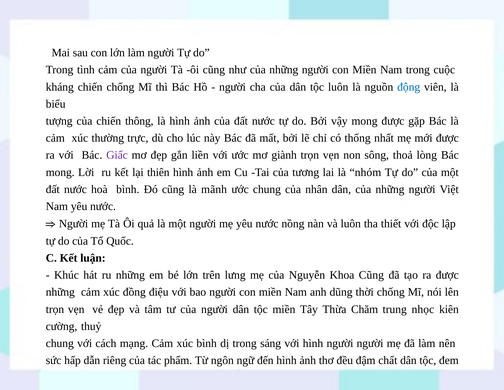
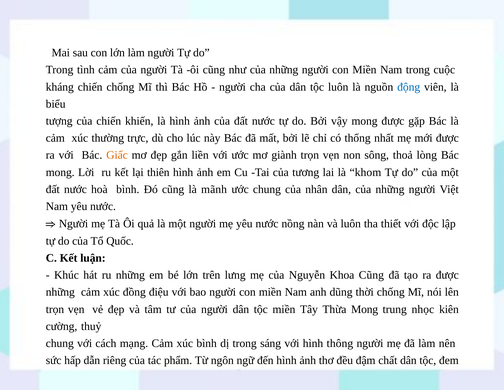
thông: thông -> khiến (139, 121)
Giấc colour: purple -> orange (117, 155)
nhóm: nhóm -> khom (365, 172)
Thừa Chăm: Chăm -> Mong (365, 309)
hình người: người -> thông (340, 343)
